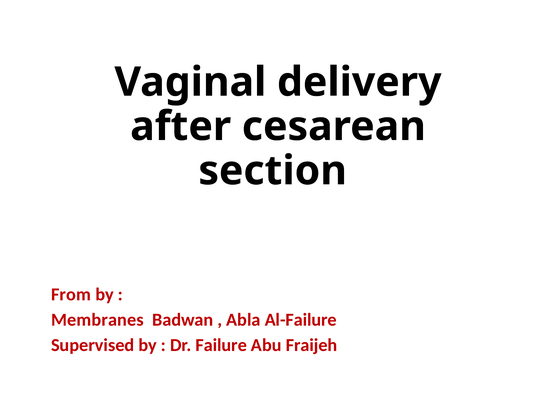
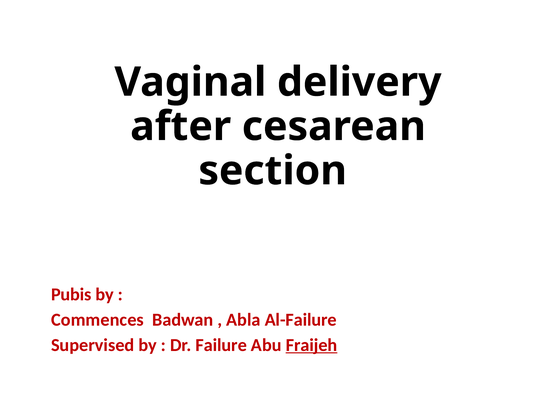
From: From -> Pubis (71, 295)
Membranes: Membranes -> Commences (97, 320)
Fraijeh underline: none -> present (311, 345)
